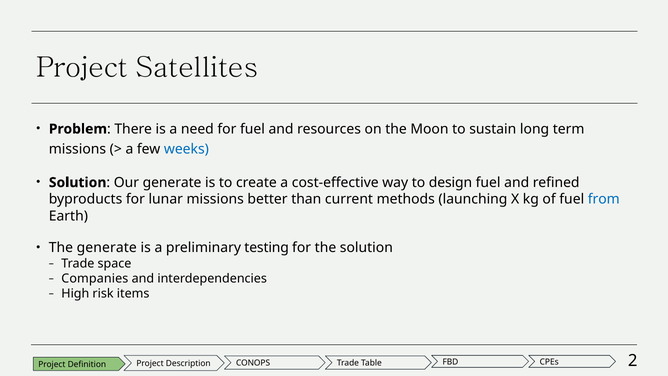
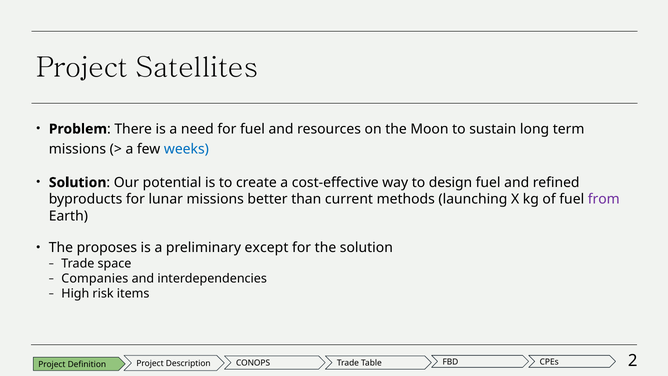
Our generate: generate -> potential (172, 182)
from colour: blue -> purple (604, 199)
The generate: generate -> proposes (107, 248)
testing: testing -> except (267, 248)
